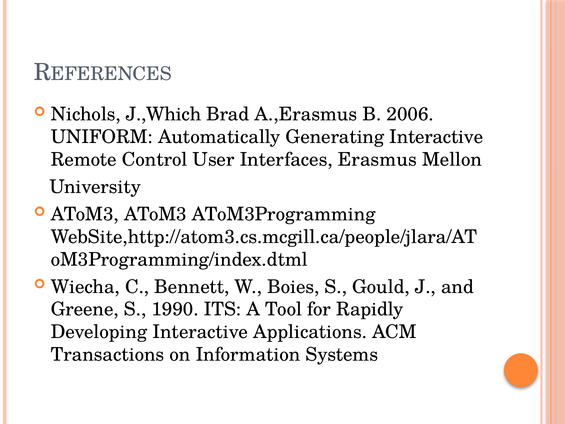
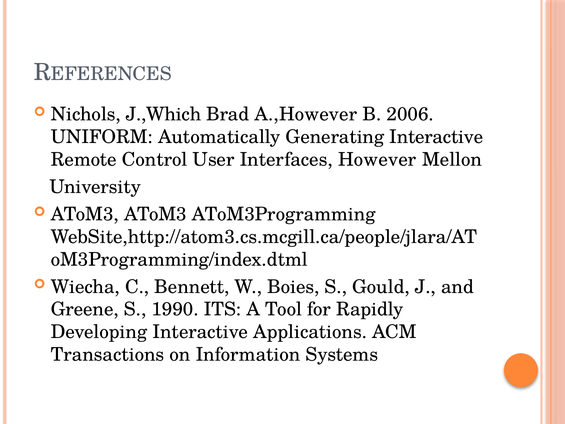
A.,Erasmus: A.,Erasmus -> A.,However (306, 114)
Erasmus: Erasmus -> However (377, 159)
